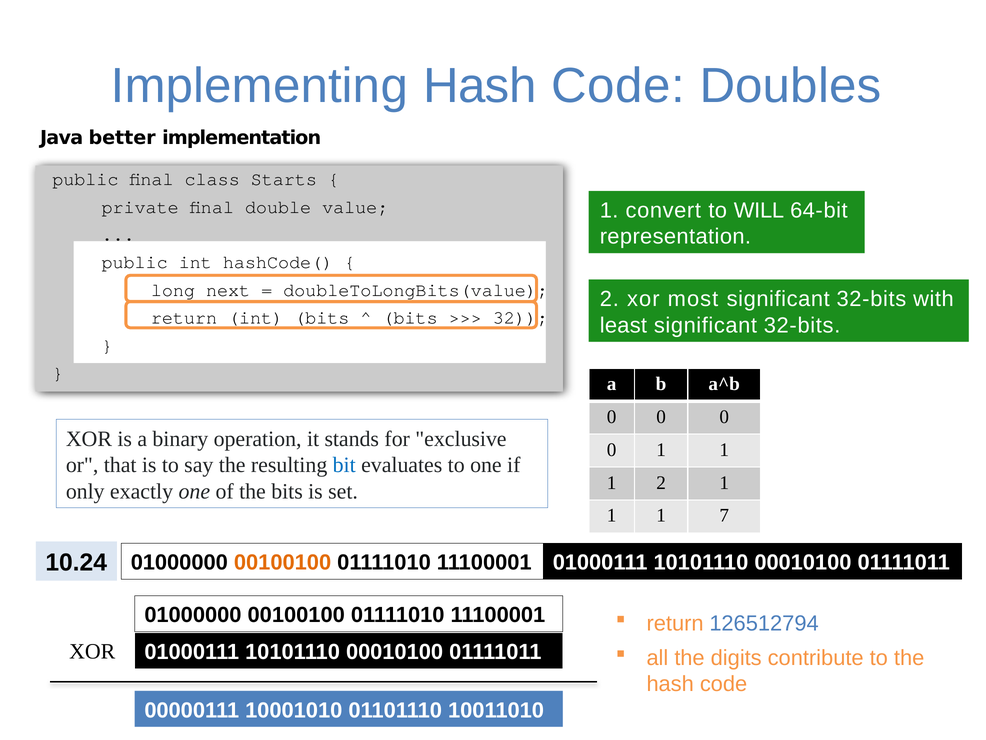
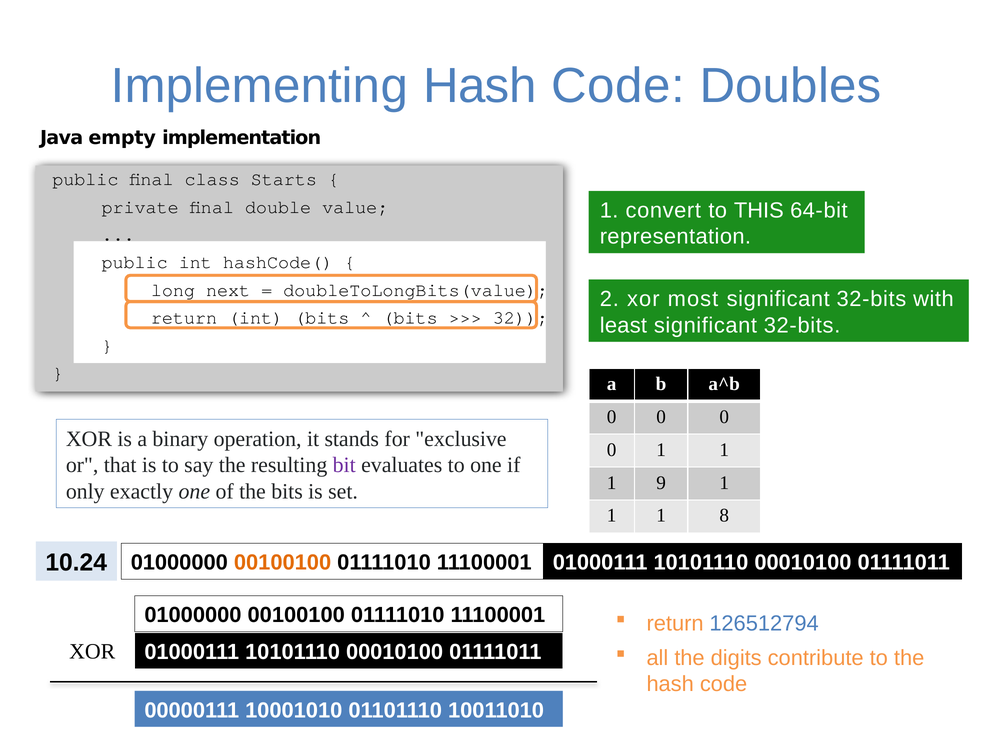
better: better -> empty (122, 138)
WILL: WILL -> THIS (759, 210)
bit colour: blue -> purple (344, 465)
1 2: 2 -> 9 (661, 482)
7: 7 -> 8 (724, 515)
